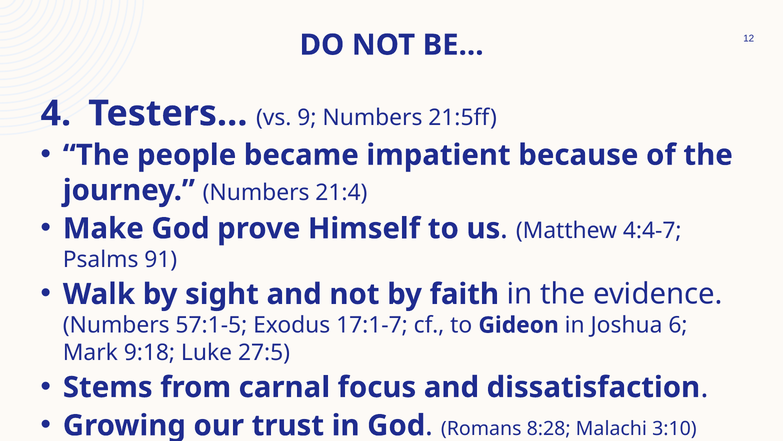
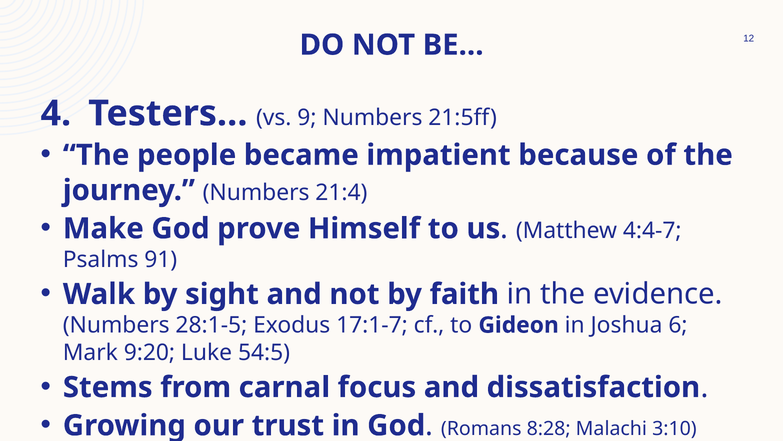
57:1-5: 57:1-5 -> 28:1-5 (211, 325)
9:18: 9:18 -> 9:20 (149, 352)
27:5: 27:5 -> 54:5 (264, 352)
